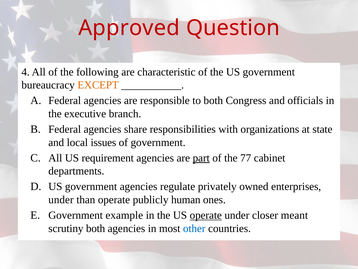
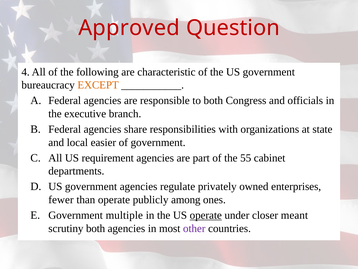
issues: issues -> easier (103, 142)
part underline: present -> none (201, 158)
77: 77 -> 55 (246, 158)
under: under -> fewer (61, 199)
human: human -> among (186, 199)
example: example -> multiple (124, 215)
other colour: blue -> purple (194, 228)
